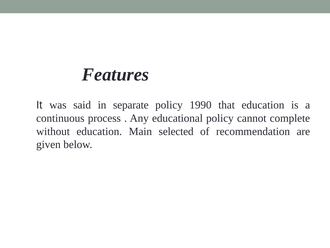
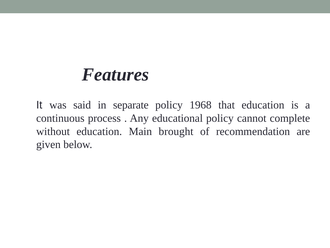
1990: 1990 -> 1968 (201, 105)
selected: selected -> brought (176, 131)
